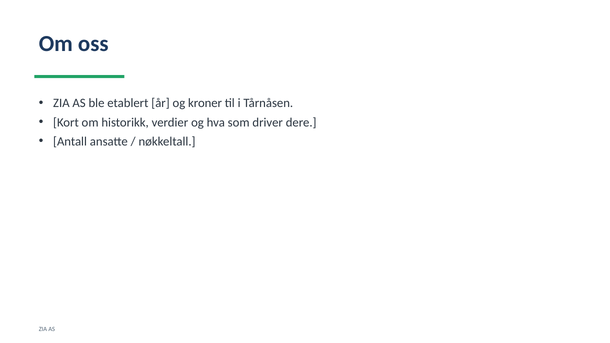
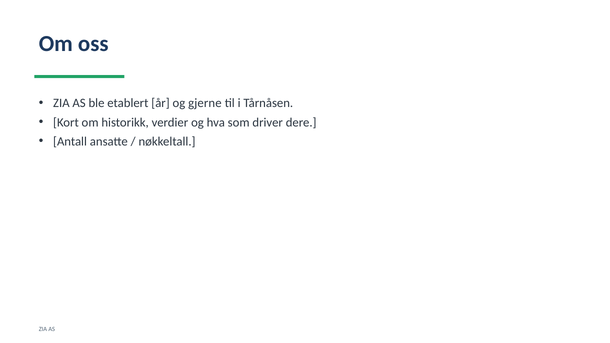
kroner: kroner -> gjerne (205, 103)
